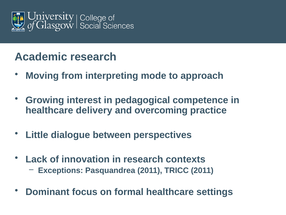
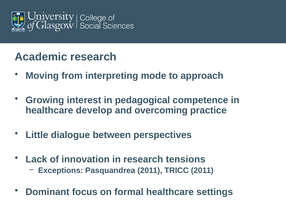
delivery: delivery -> develop (94, 110)
contexts: contexts -> tensions (186, 159)
